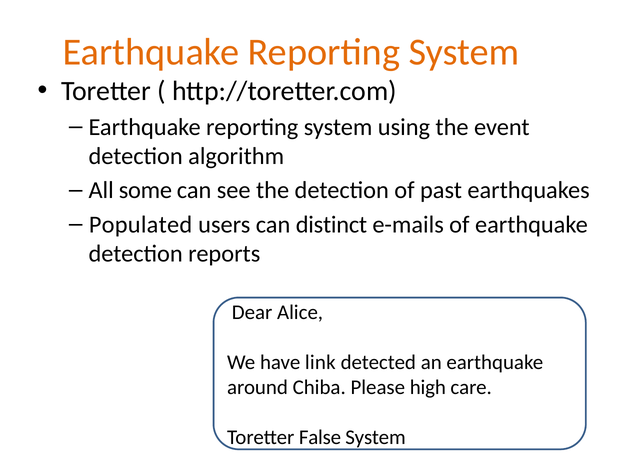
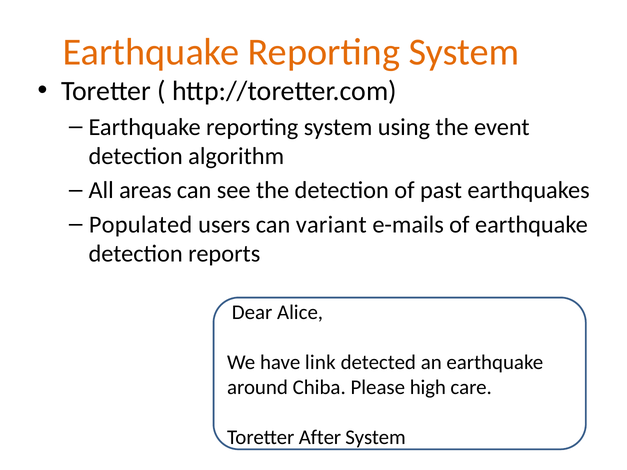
some: some -> areas (145, 190)
distinct: distinct -> variant (331, 225)
False: False -> After (320, 438)
